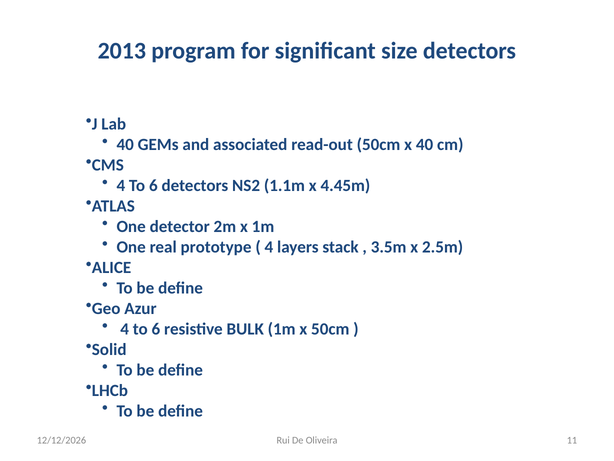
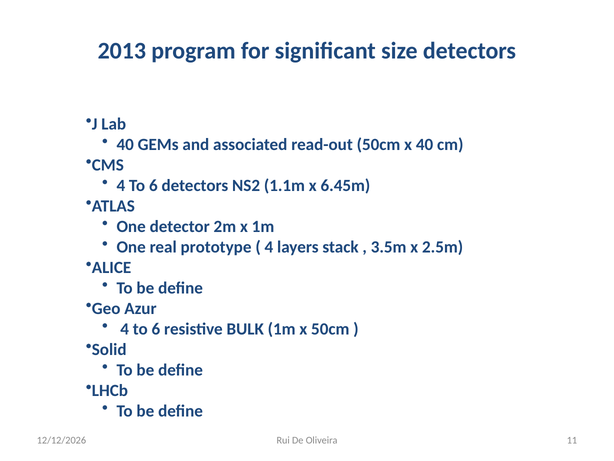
4.45m: 4.45m -> 6.45m (345, 185)
